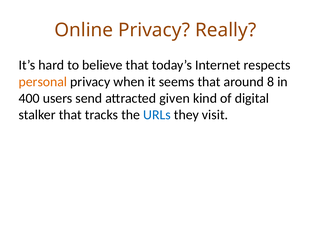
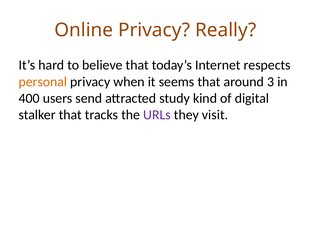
8: 8 -> 3 (271, 82)
given: given -> study (175, 98)
URLs colour: blue -> purple (157, 115)
